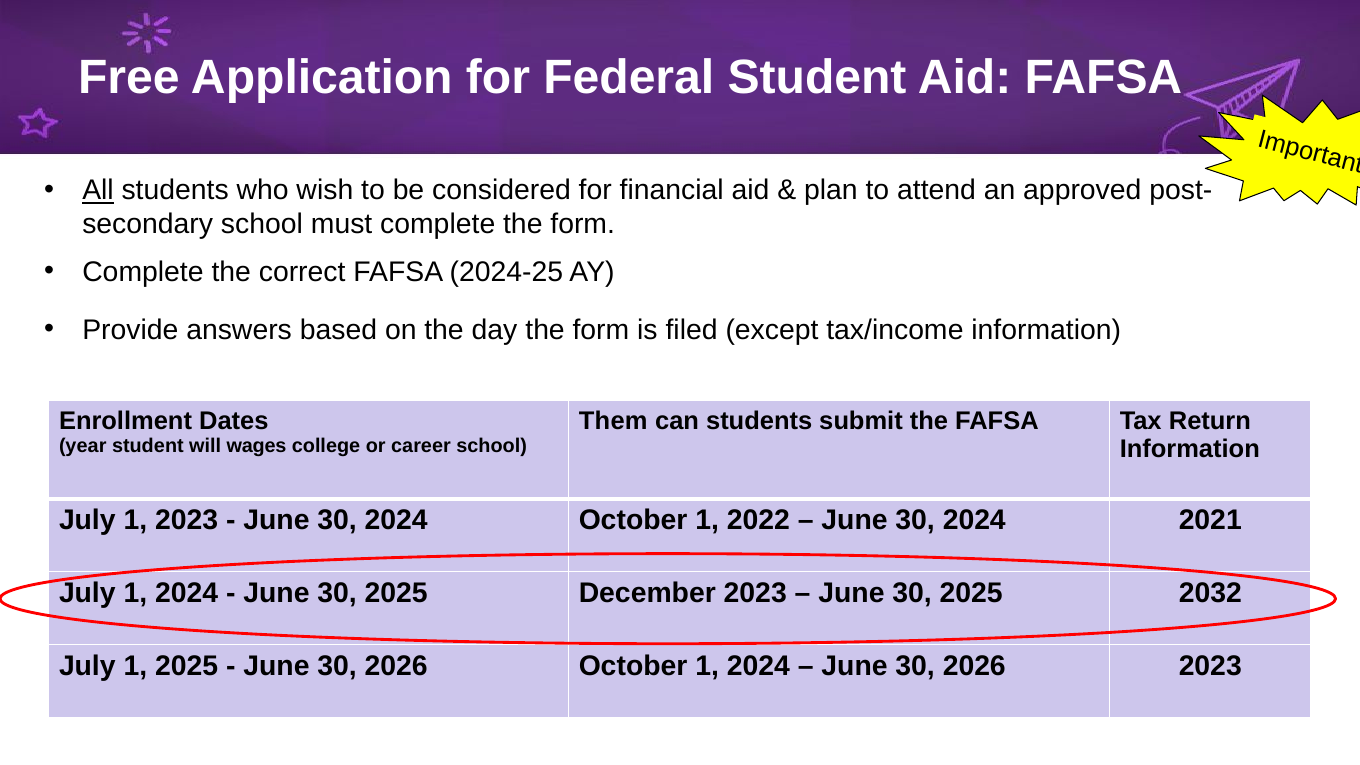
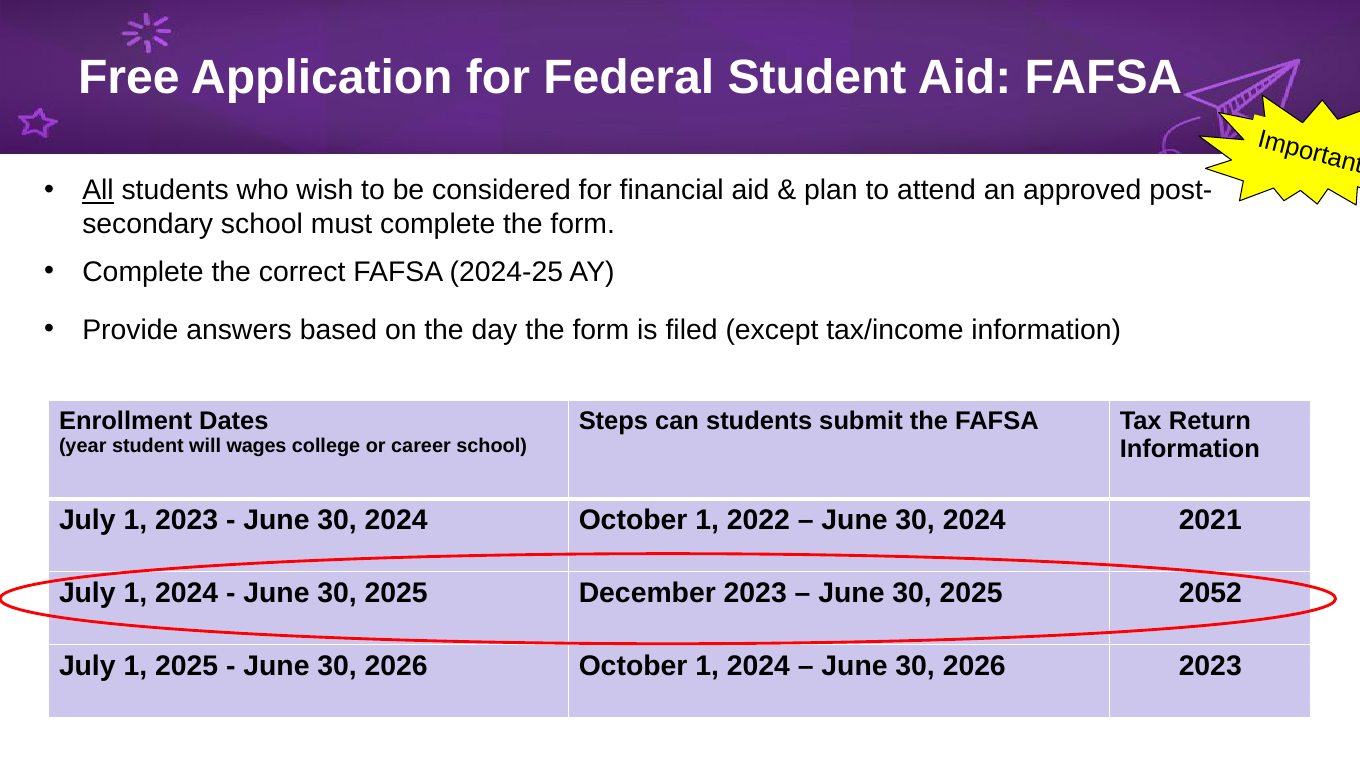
Them: Them -> Steps (613, 421)
2032: 2032 -> 2052 (1210, 593)
